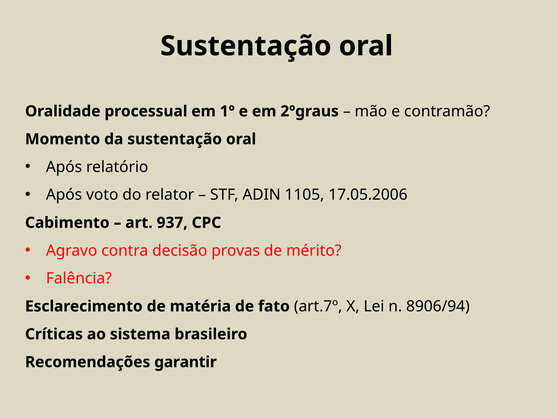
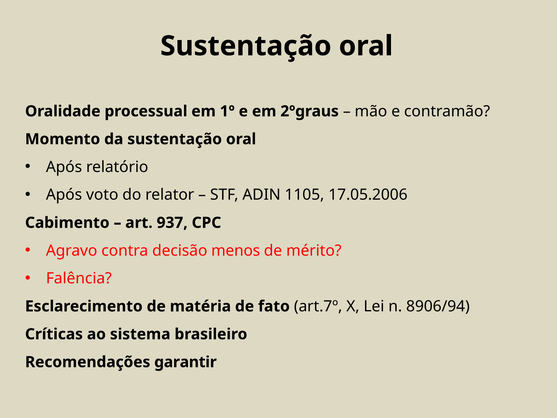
provas: provas -> menos (236, 250)
